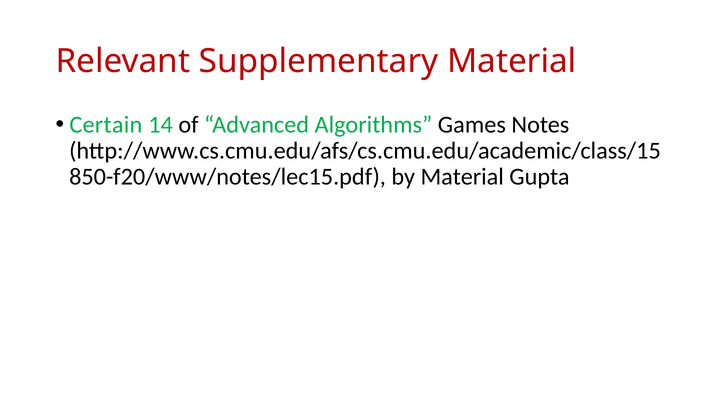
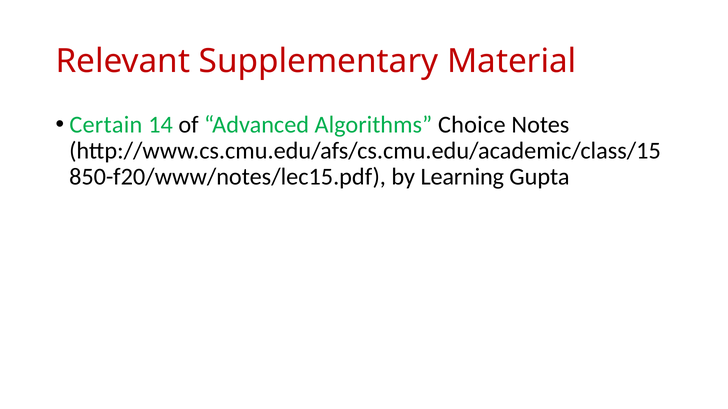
Games: Games -> Choice (472, 125)
by Material: Material -> Learning (462, 177)
